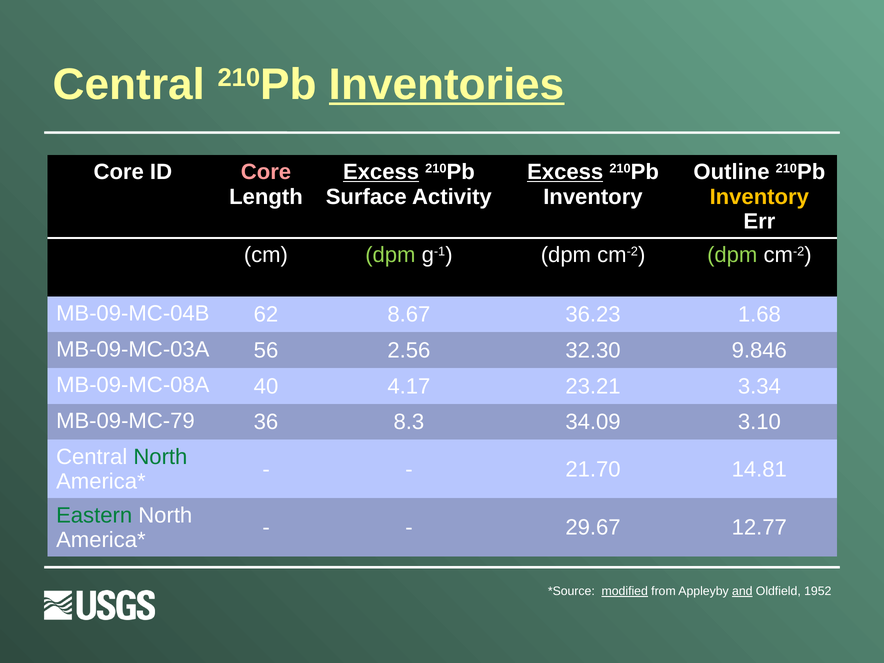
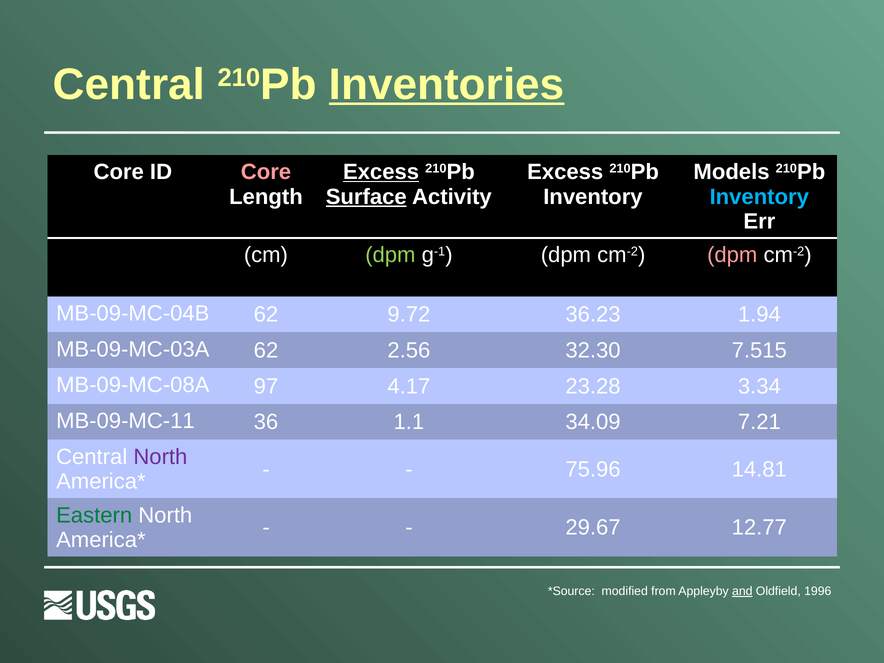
Excess underline: present -> none (565, 172)
Outline: Outline -> Models (732, 172)
Surface underline: none -> present (366, 197)
Inventory colour: yellow -> light blue (759, 197)
dpm colour: light green -> pink (732, 255)
8.67: 8.67 -> 9.72 (409, 315)
1.68: 1.68 -> 1.94 (759, 315)
MB-09-MC-03A 56: 56 -> 62 (266, 350)
9.846: 9.846 -> 7.515 (759, 350)
40: 40 -> 97 (266, 386)
23.21: 23.21 -> 23.28 (593, 386)
MB-09-MC-79: MB-09-MC-79 -> MB-09-MC-11 (125, 421)
8.3: 8.3 -> 1.1 (409, 422)
3.10: 3.10 -> 7.21 (759, 422)
North colour: green -> purple (160, 457)
21.70: 21.70 -> 75.96 (593, 469)
modified underline: present -> none (625, 591)
1952: 1952 -> 1996 (818, 591)
